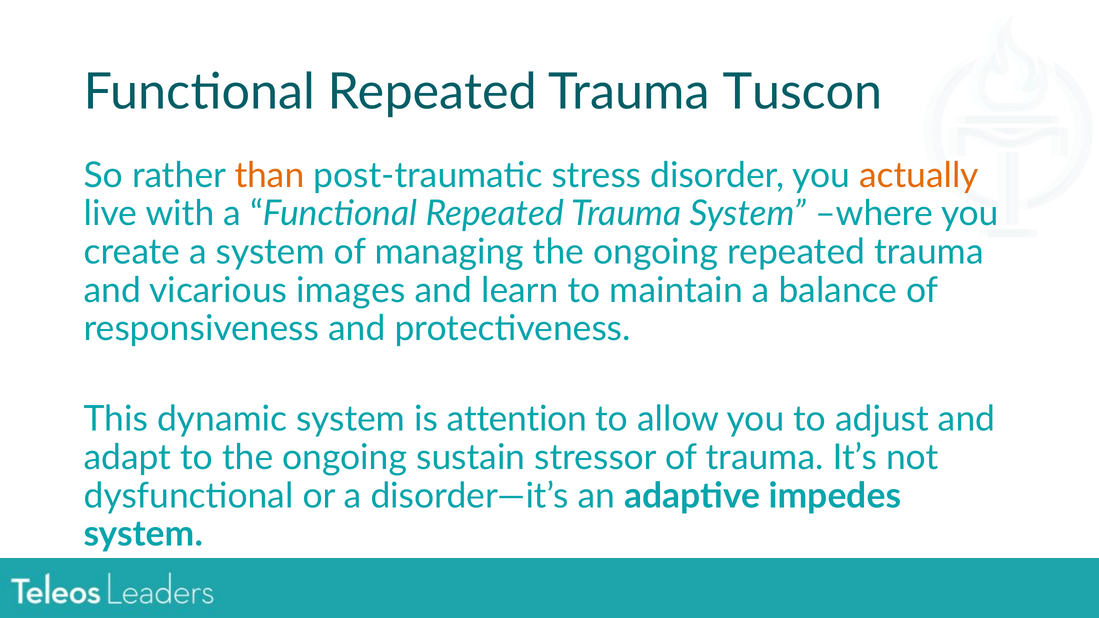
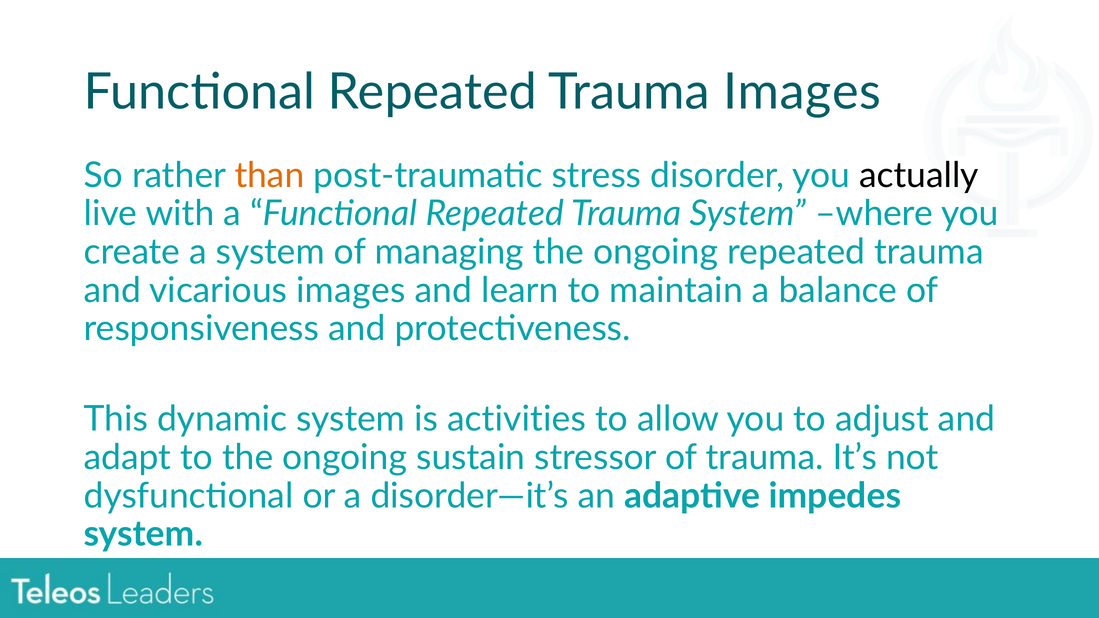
Trauma Tuscon: Tuscon -> Images (802, 92)
actually colour: orange -> black (919, 175)
attention: attention -> activities (517, 419)
